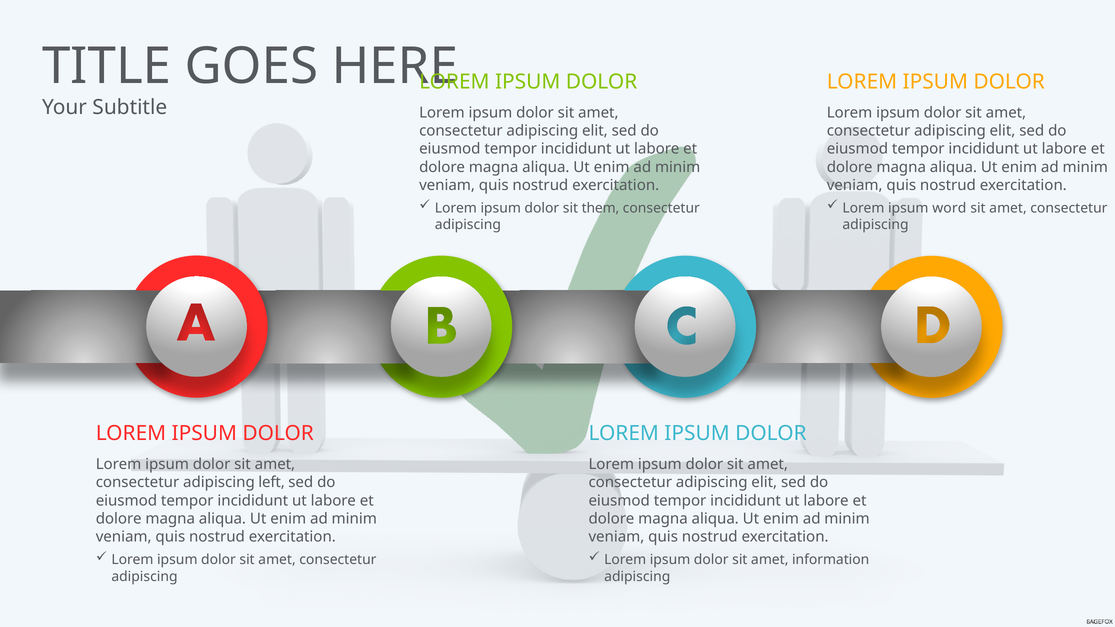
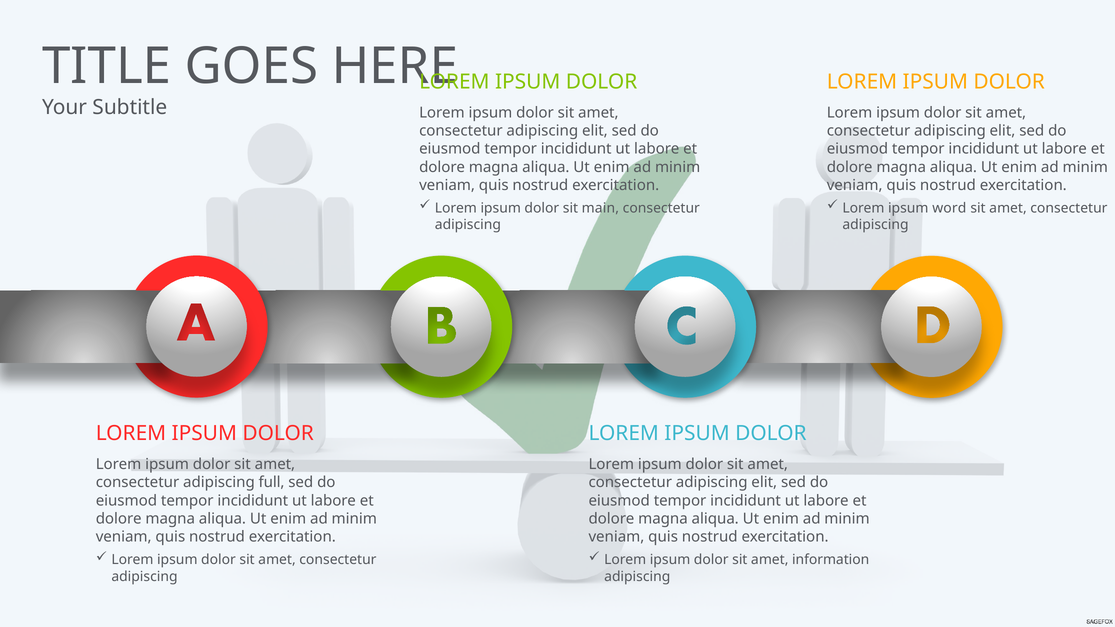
them: them -> main (600, 208)
left: left -> full (272, 483)
